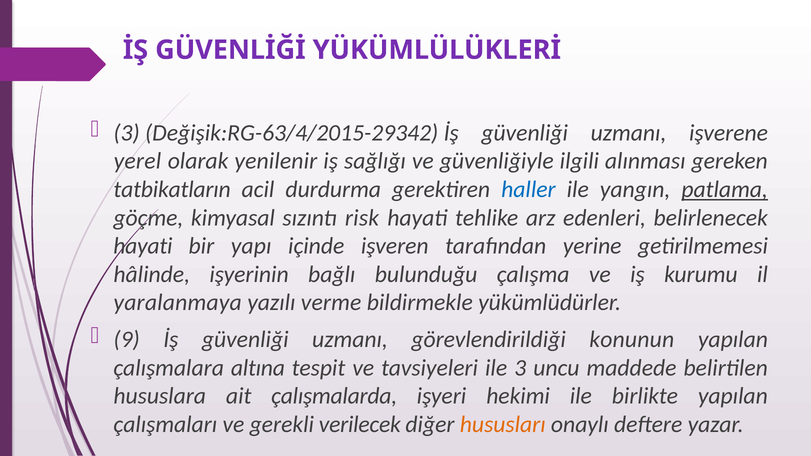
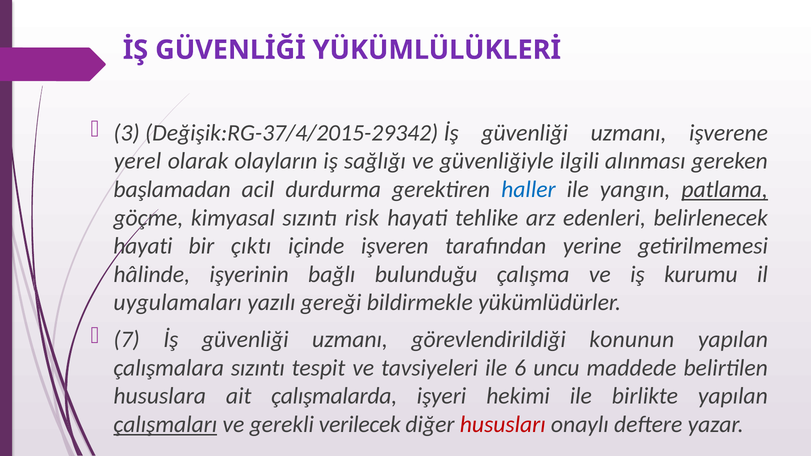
Değişik:RG-63/4/2015-29342: Değişik:RG-63/4/2015-29342 -> Değişik:RG-37/4/2015-29342 (292, 133)
yenilenir: yenilenir -> olayların (276, 161)
tatbikatların: tatbikatların -> başlamadan (172, 189)
yapı: yapı -> çıktı (251, 246)
yaralanmaya: yaralanmaya -> uygulamaları (178, 303)
verme: verme -> gereği (331, 303)
9: 9 -> 7 (127, 340)
çalışmalara altına: altına -> sızıntı (258, 368)
ile 3: 3 -> 6 (520, 368)
çalışmaları underline: none -> present (165, 425)
hususları colour: orange -> red (503, 425)
